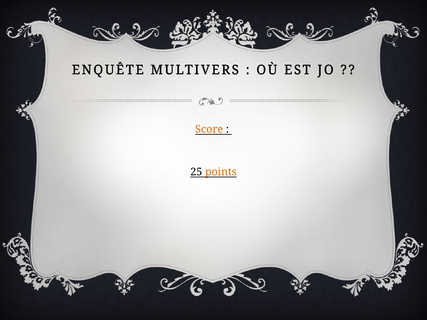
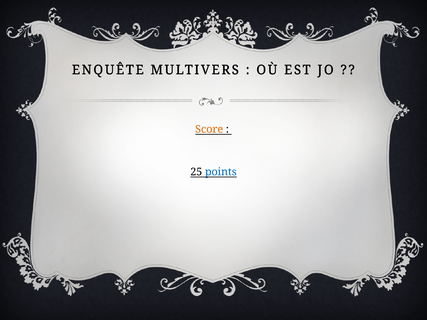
points colour: orange -> blue (221, 172)
